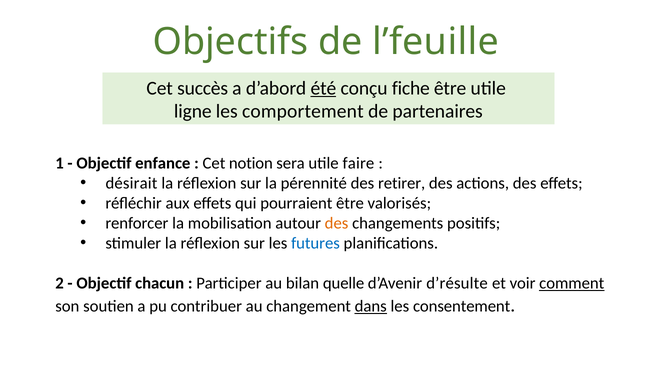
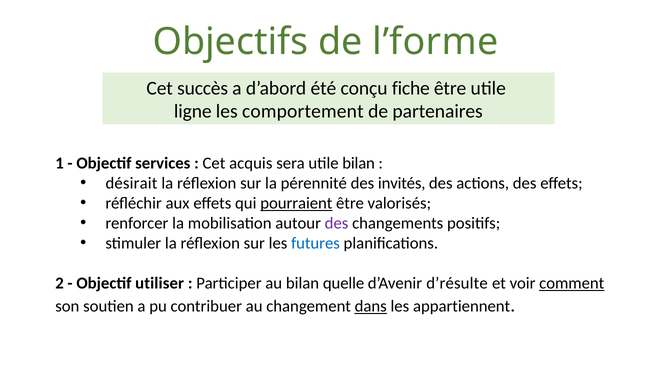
l’feuille: l’feuille -> l’forme (436, 42)
été underline: present -> none (323, 88)
enfance: enfance -> services (163, 163)
notion: notion -> acquis (251, 163)
utile faire: faire -> bilan (359, 163)
retirer: retirer -> invités (402, 183)
pourraient underline: none -> present (296, 203)
des colour: orange -> purple (337, 223)
chacun: chacun -> utiliser (160, 284)
consentement: consentement -> appartiennent (462, 306)
